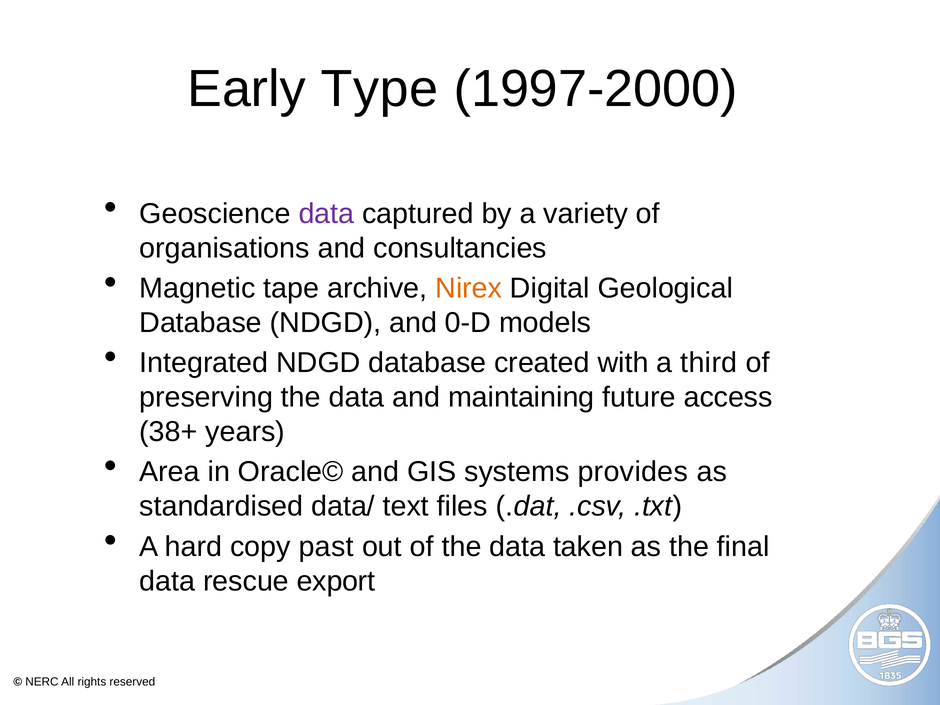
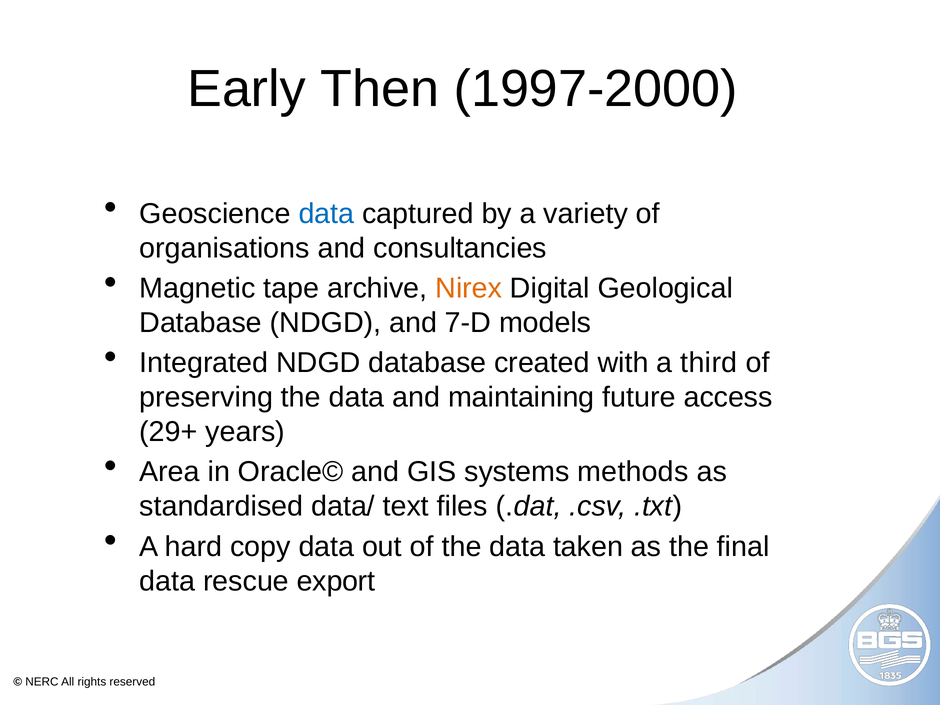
Type: Type -> Then (380, 89)
data colour: purple -> blue (326, 214)
0-D: 0-D -> 7-D (468, 323)
38+: 38+ -> 29+ (168, 432)
provides: provides -> methods (633, 472)
copy past: past -> data (326, 547)
